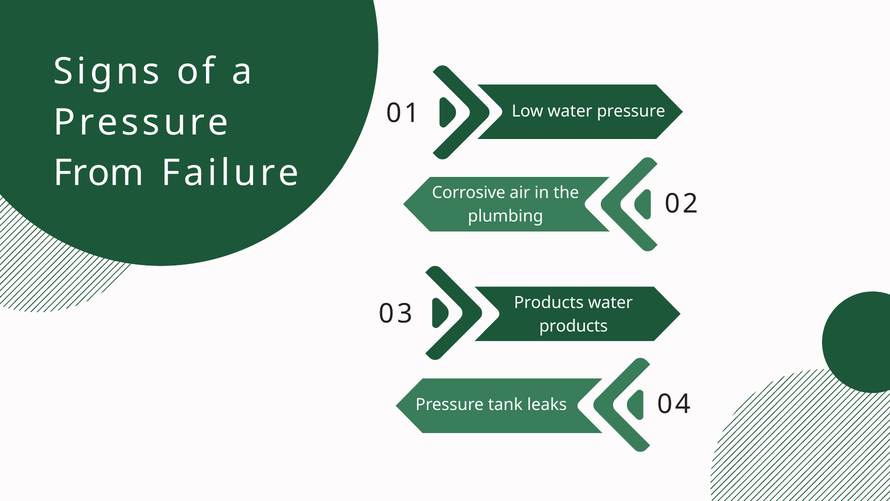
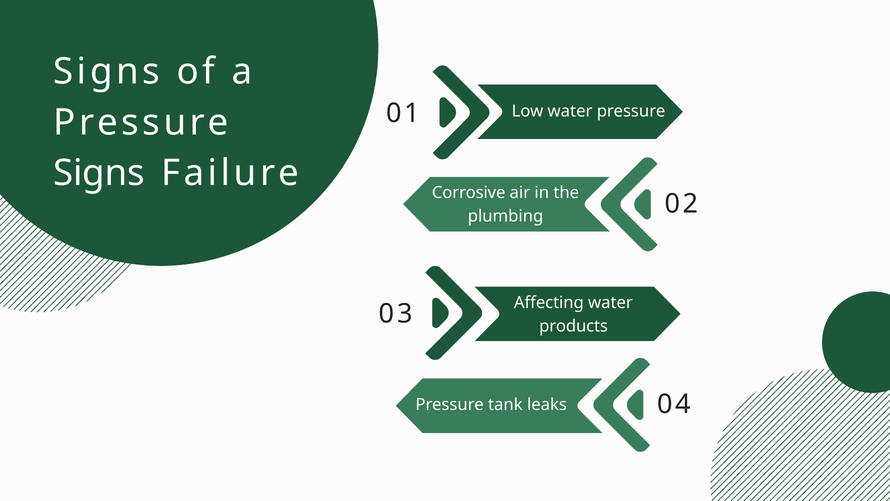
From: From -> Signs (99, 173)
Products: Products -> Affecting (549, 303)
